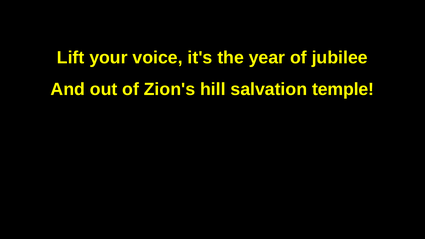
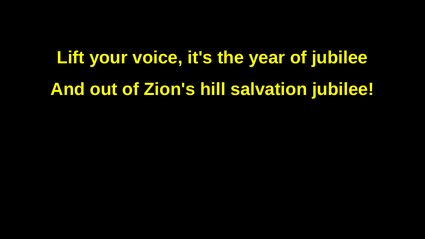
salvation temple: temple -> jubilee (343, 89)
